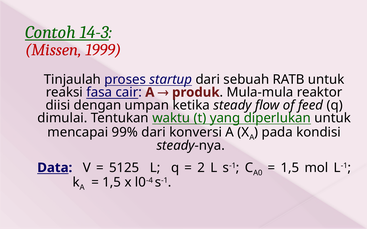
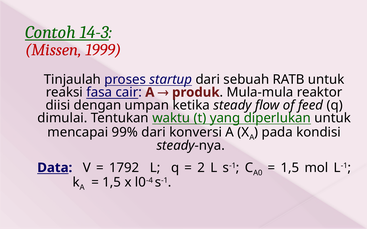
5125: 5125 -> 1792 (124, 168)
